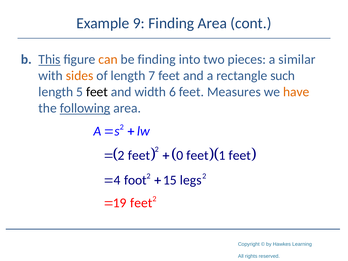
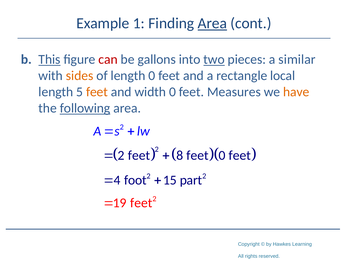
9: 9 -> 1 (139, 23)
Area underline: none -> present (212, 23)
can colour: orange -> red (108, 60)
be finding: finding -> gallons (157, 60)
two underline: none -> present (214, 60)
length 7: 7 -> 0 (152, 76)
such: such -> local (283, 76)
feet colour: black -> orange (97, 92)
width 6: 6 -> 0 (172, 92)
0: 0 -> 8 (180, 156)
feet 1: 1 -> 0 (222, 156)
legs: legs -> part (191, 180)
